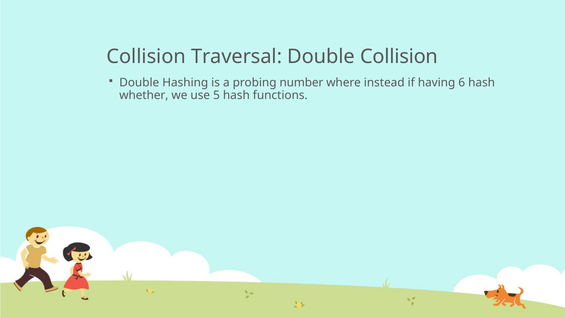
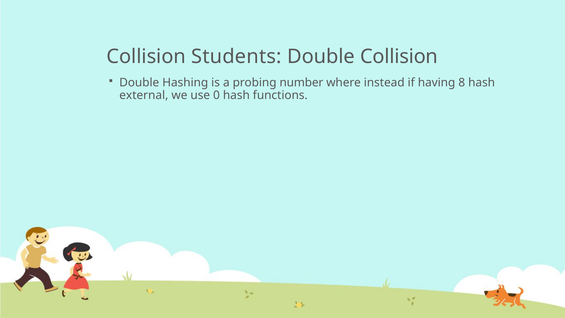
Traversal: Traversal -> Students (236, 57)
6: 6 -> 8 (462, 83)
whether: whether -> external (144, 95)
5: 5 -> 0 (217, 95)
